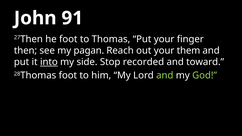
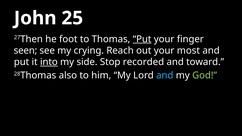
91: 91 -> 25 (72, 18)
Put underline: none -> present (142, 39)
then: then -> seen (25, 51)
pagan: pagan -> crying (89, 51)
them: them -> most (188, 51)
28Thomas foot: foot -> also (68, 75)
and colour: light green -> light blue (165, 75)
